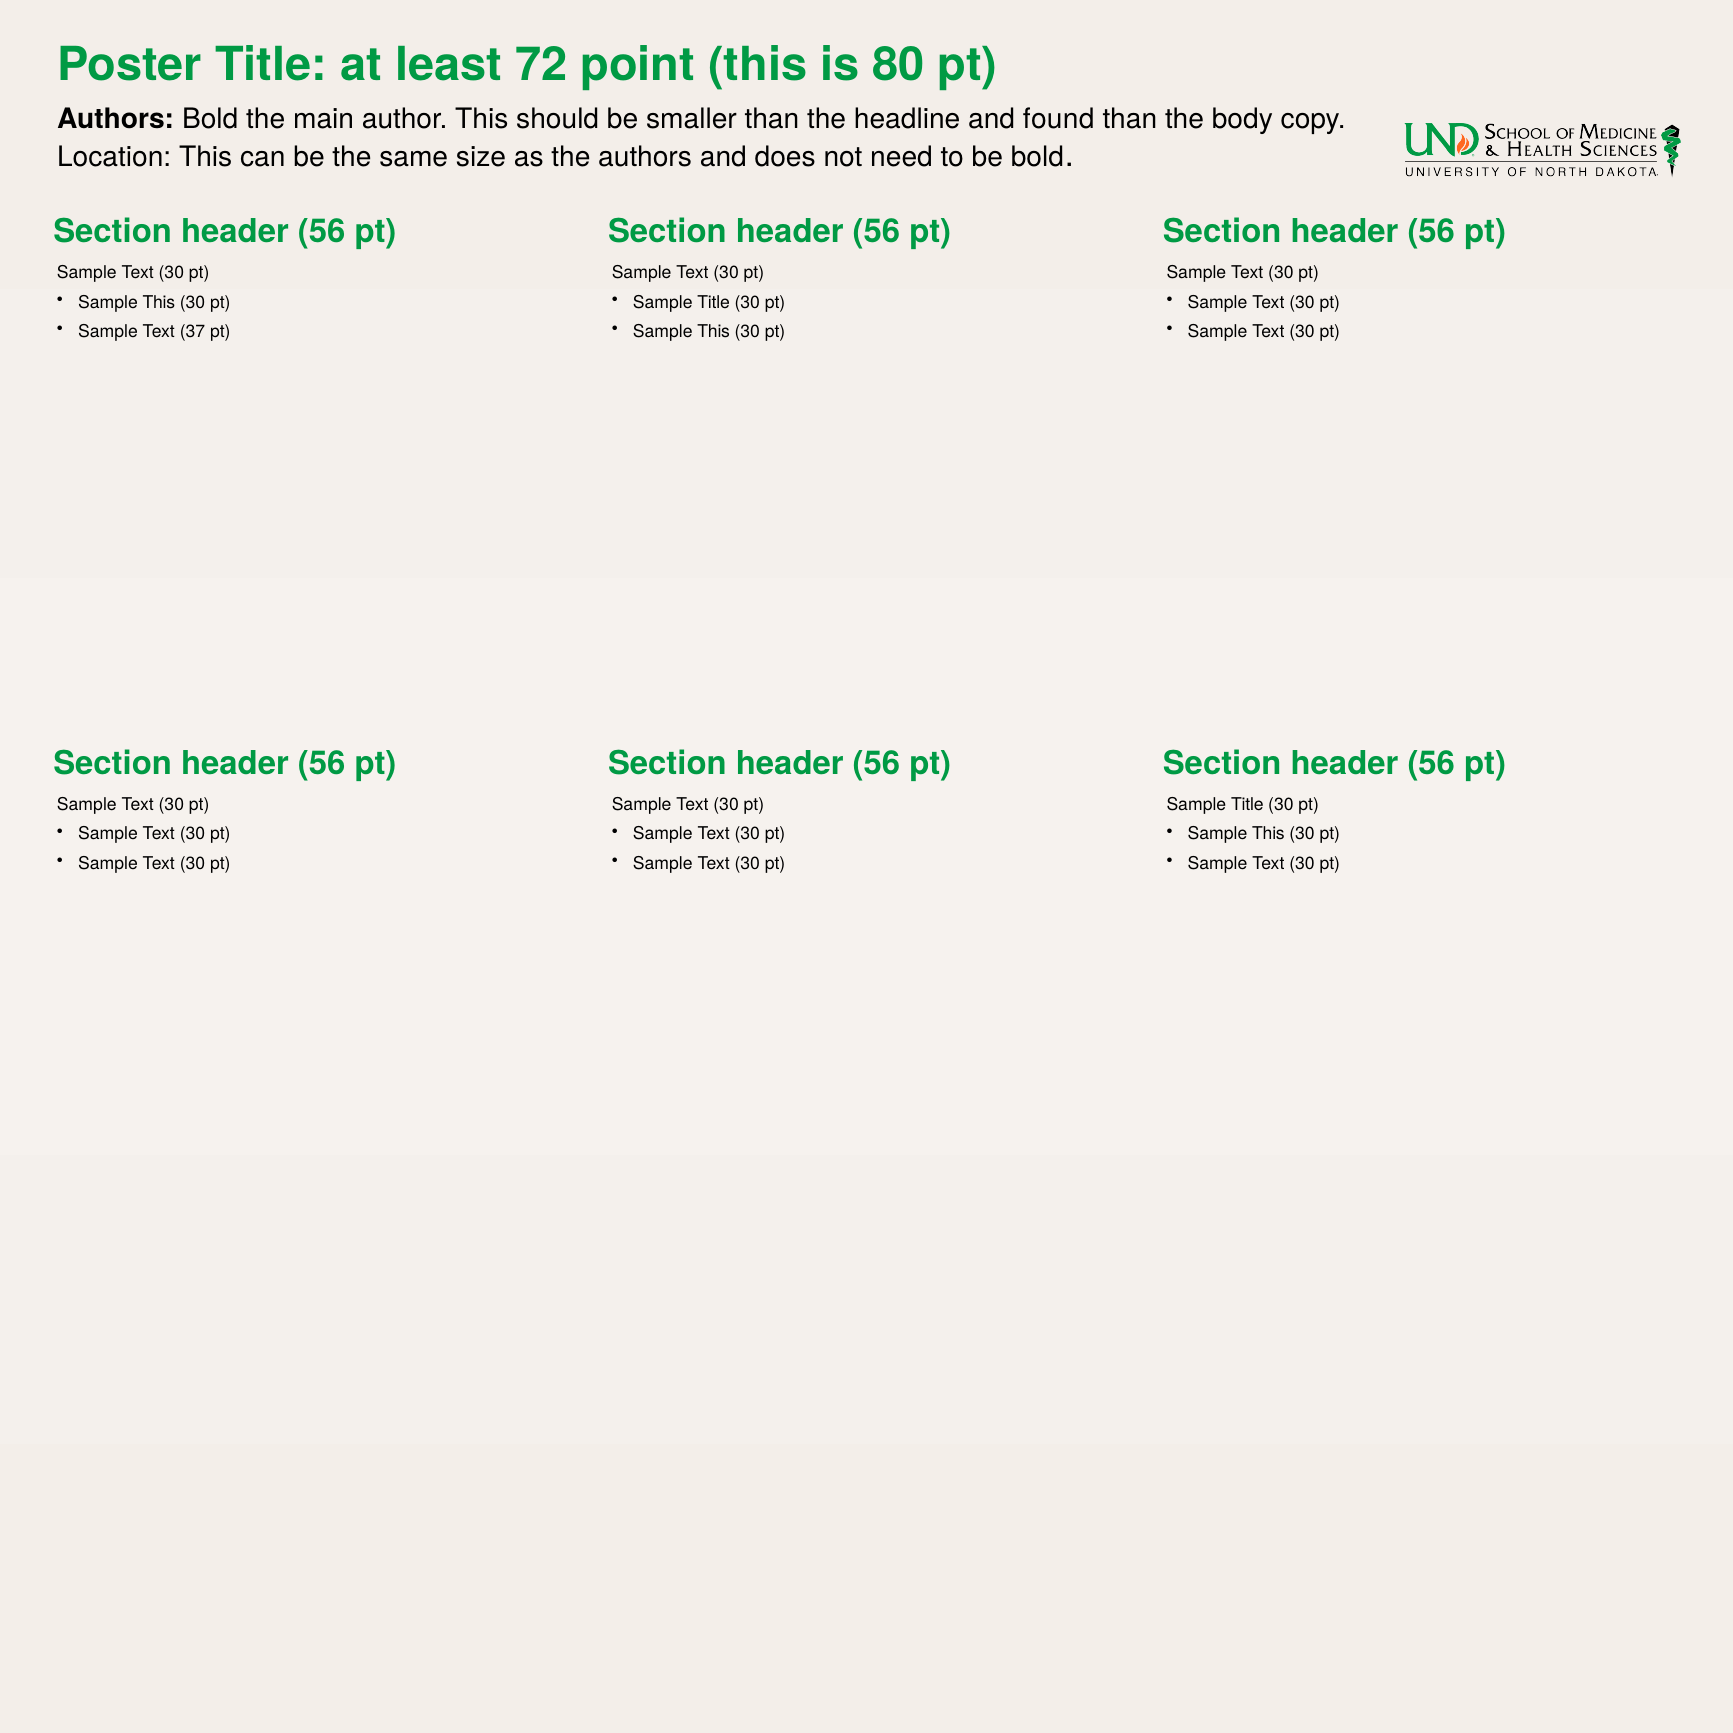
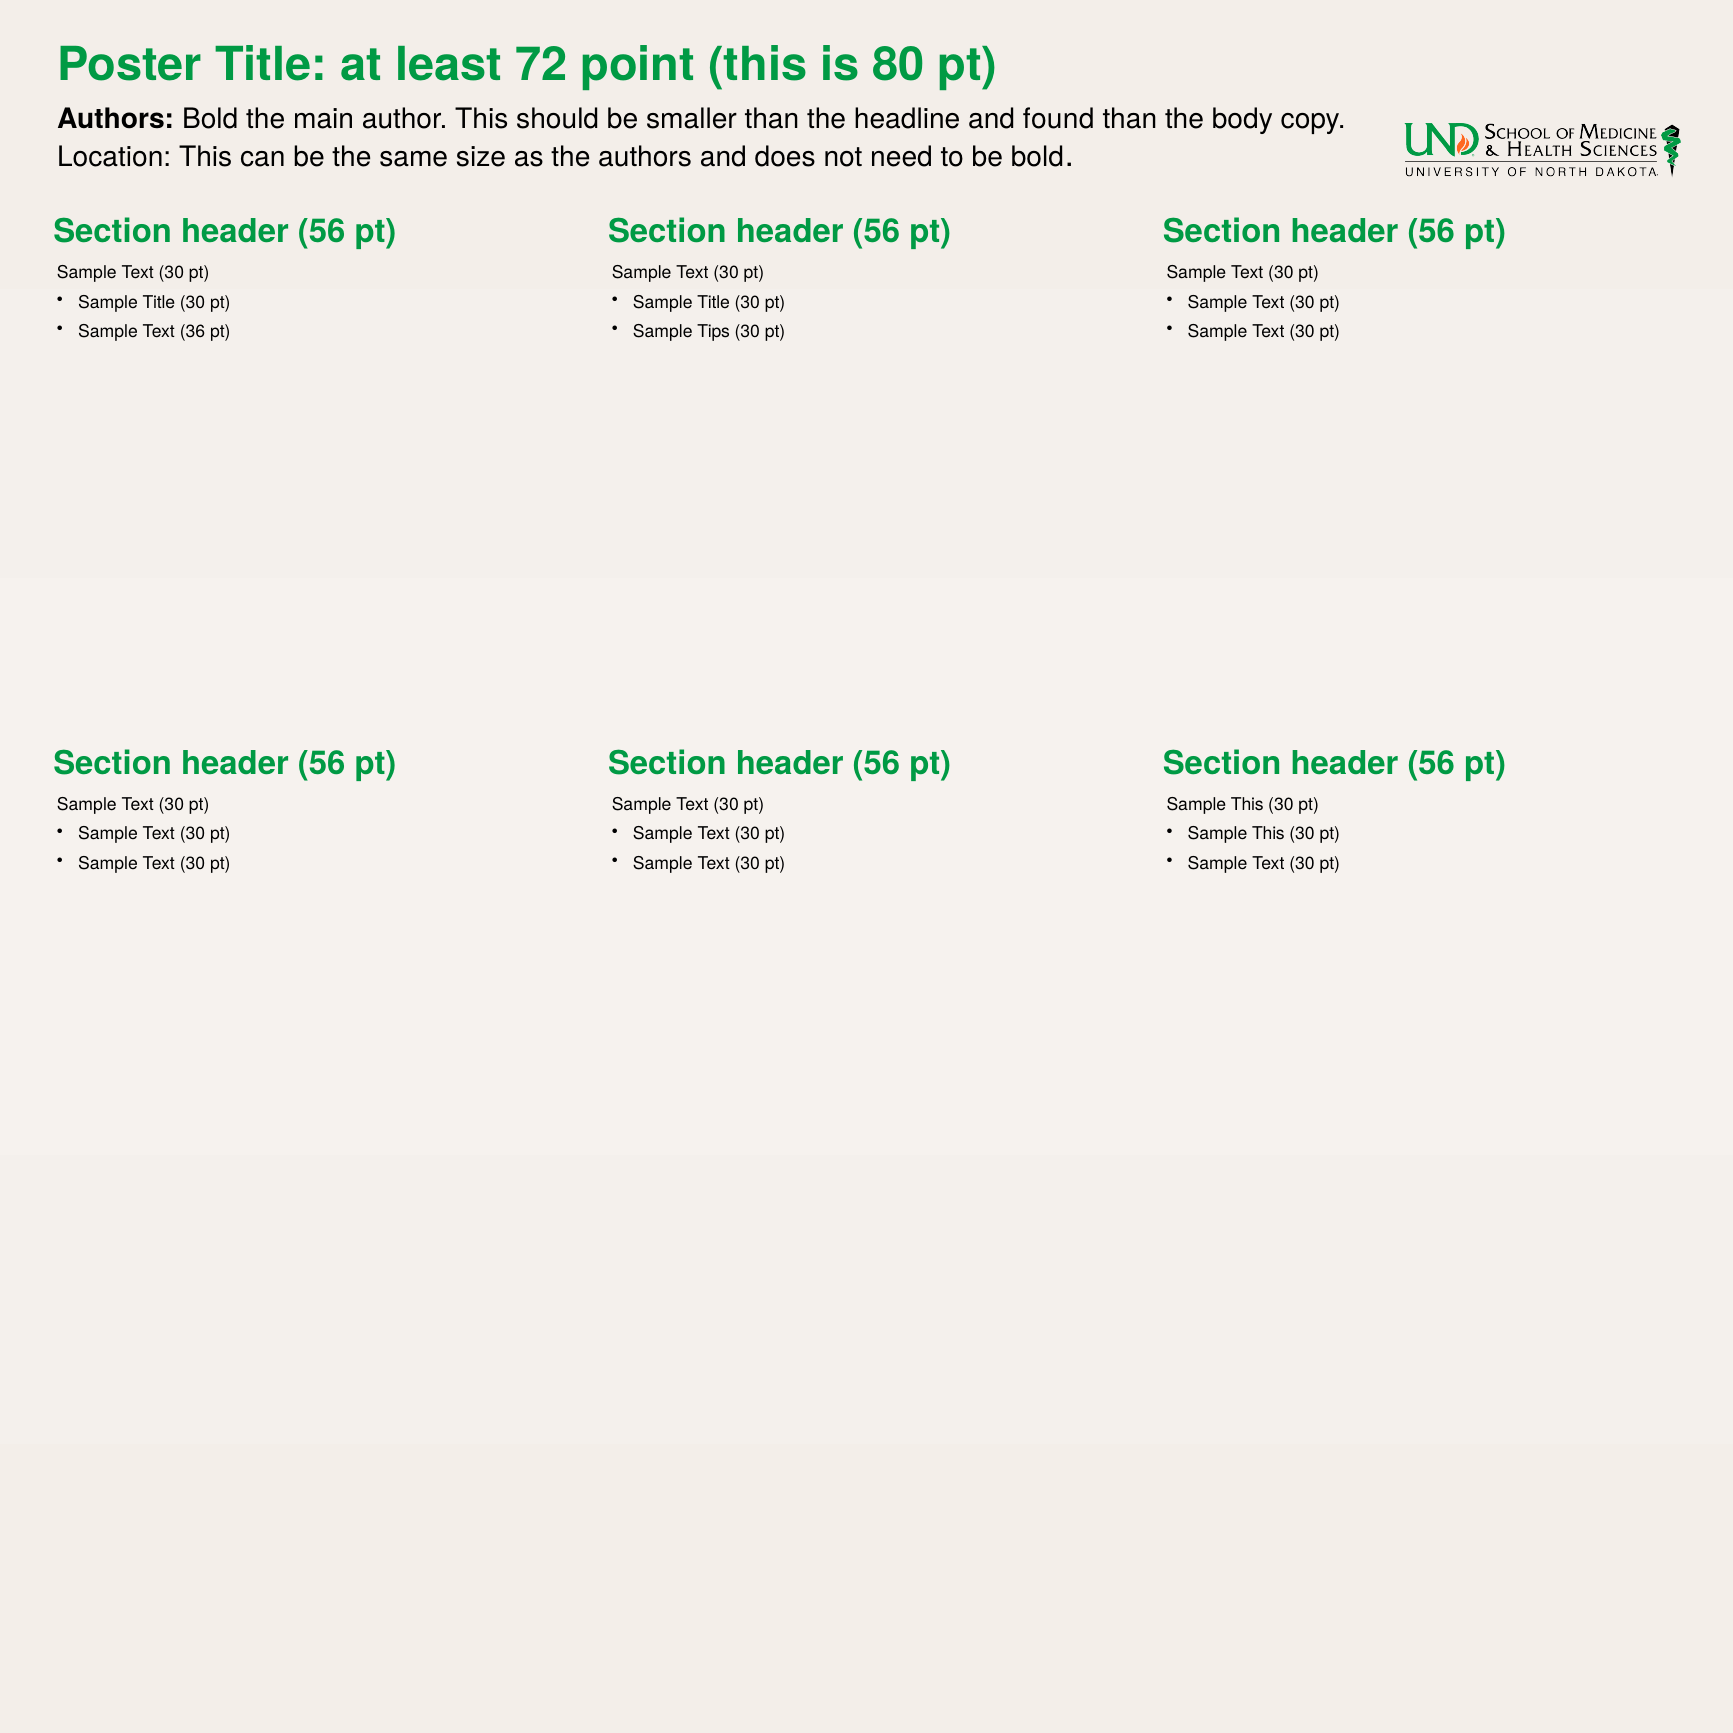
This: This -> Title (159, 302)
37: 37 -> 36 (192, 331)
This: This -> Tips (714, 331)
Title: Title -> This (1247, 805)
